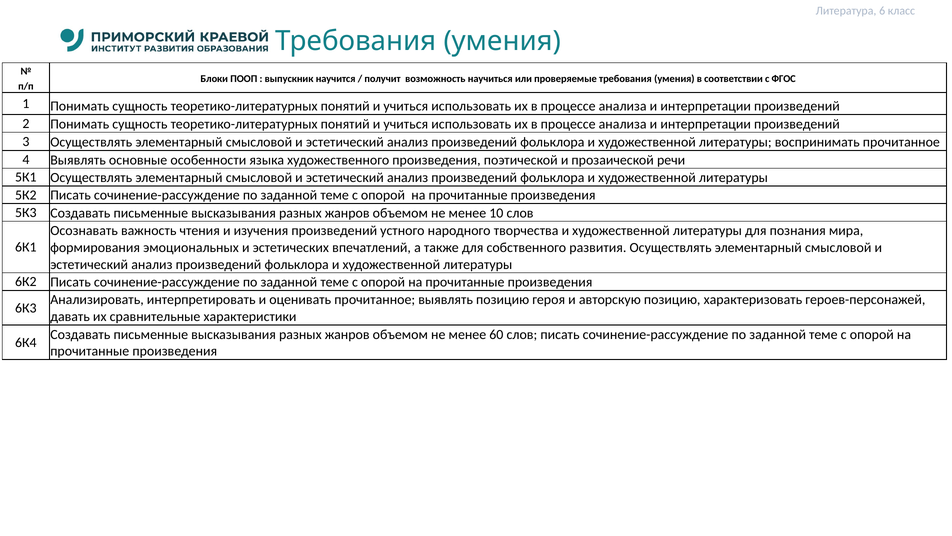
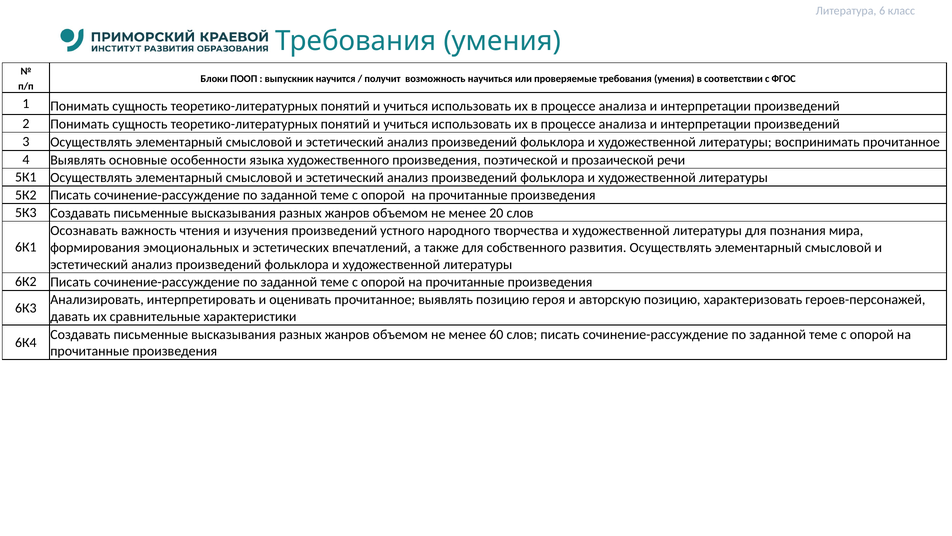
10: 10 -> 20 (496, 213)
